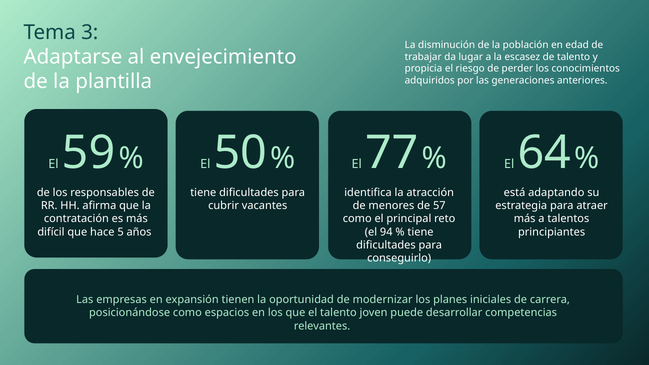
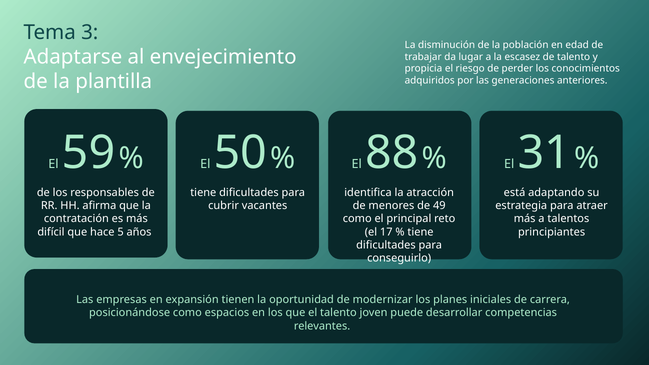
77: 77 -> 88 (392, 153)
64: 64 -> 31 (544, 153)
57: 57 -> 49 (439, 206)
94: 94 -> 17 (386, 232)
